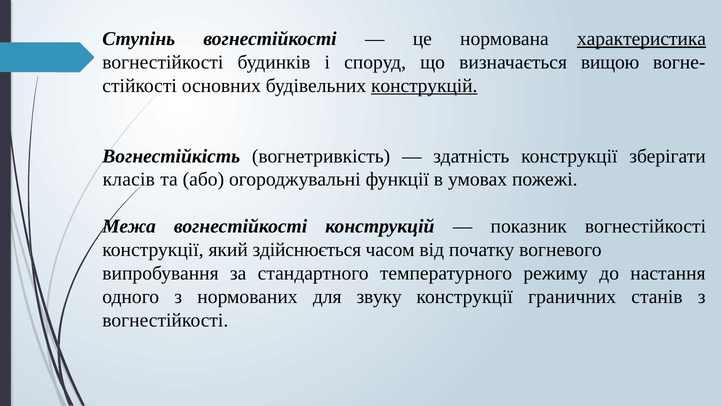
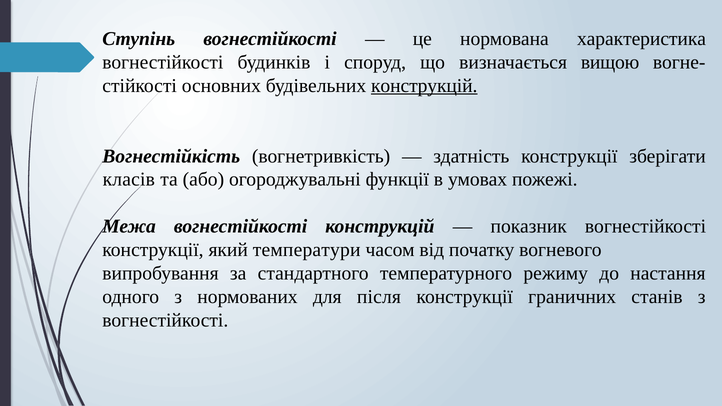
характеристика underline: present -> none (642, 39)
здійснюється: здійснюється -> температури (307, 250)
звуку: звуку -> після (379, 297)
